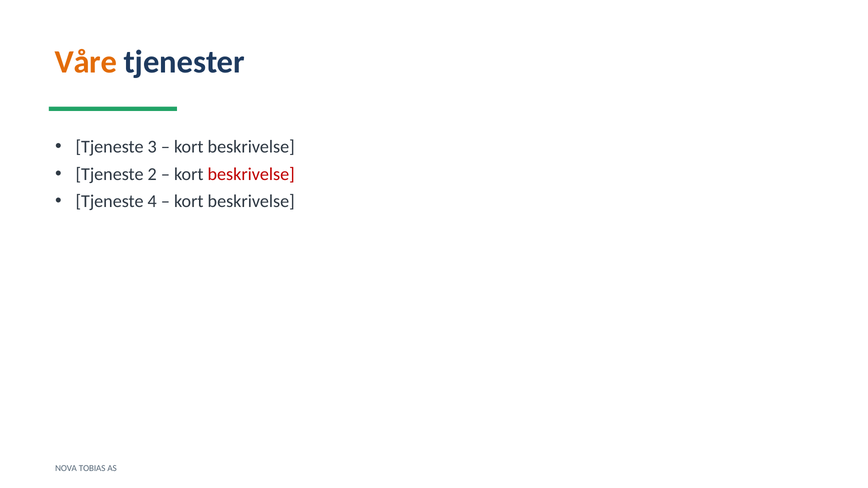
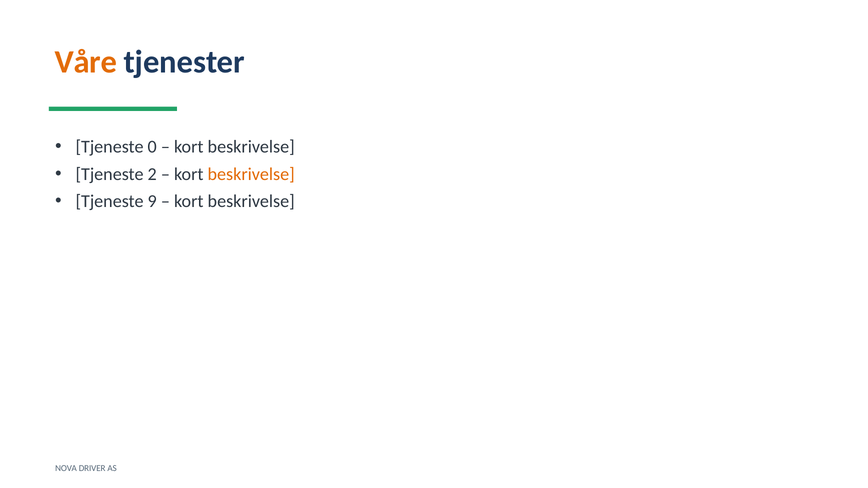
3: 3 -> 0 (152, 147)
beskrivelse colour: red -> orange (251, 174)
4: 4 -> 9 (152, 201)
TOBIAS: TOBIAS -> DRIVER (92, 468)
